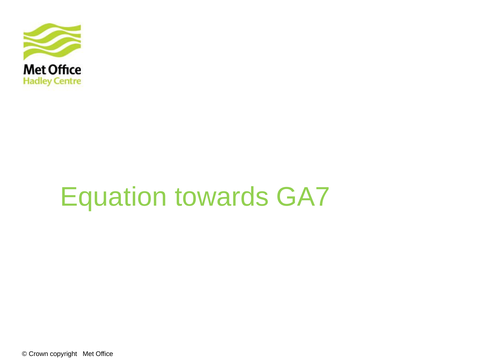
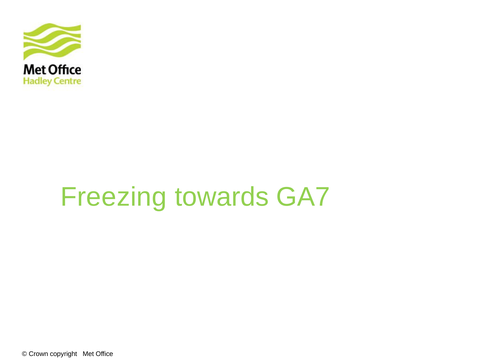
Equation: Equation -> Freezing (114, 197)
